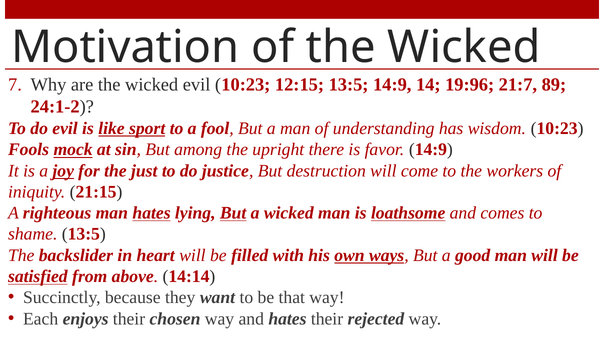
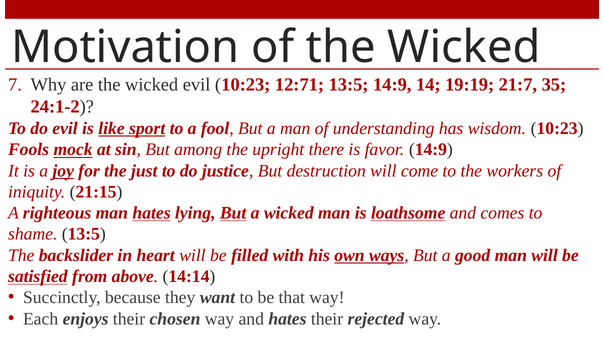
12:15: 12:15 -> 12:71 (300, 85)
19:96: 19:96 -> 19:19 (470, 85)
89: 89 -> 35 (554, 85)
